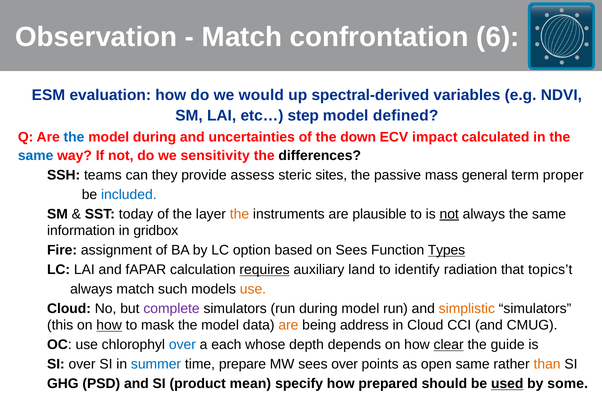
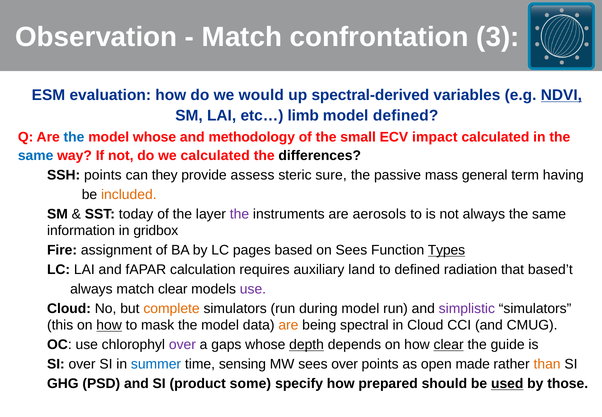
6: 6 -> 3 (498, 37)
NDVI underline: none -> present (561, 95)
step: step -> limb (303, 115)
model during: during -> whose (155, 137)
uncertainties: uncertainties -> methodology (252, 137)
down: down -> small (358, 137)
we sensitivity: sensitivity -> calculated (215, 156)
SSH teams: teams -> points (103, 175)
sites: sites -> sure (331, 175)
proper: proper -> having (563, 175)
included colour: blue -> orange (129, 195)
the colour: orange -> purple (239, 214)
plausible: plausible -> aerosols (379, 214)
not underline: present -> none (449, 214)
option: option -> pages (252, 250)
requires underline: present -> none (265, 270)
to identify: identify -> defined (417, 270)
topics’t: topics’t -> based’t (550, 270)
match such: such -> clear (173, 289)
use colour: orange -> purple (253, 289)
complete colour: purple -> orange (172, 308)
simplistic colour: orange -> purple (467, 308)
address: address -> spectral (364, 325)
over colour: blue -> purple (182, 345)
each: each -> gaps (226, 345)
depth underline: none -> present (307, 345)
prepare: prepare -> sensing (242, 364)
open same: same -> made (473, 364)
mean: mean -> some (250, 383)
some: some -> those (568, 383)
